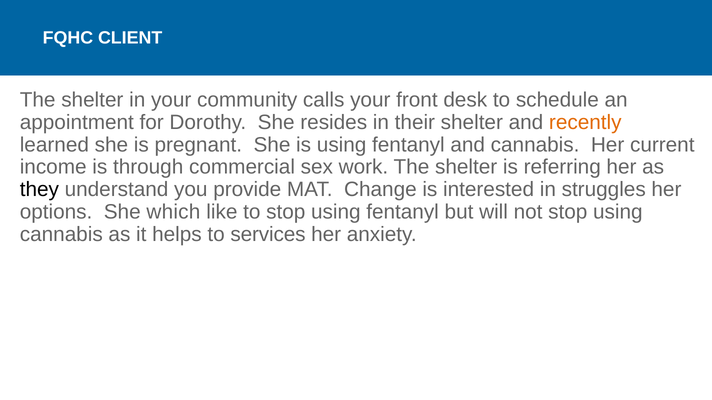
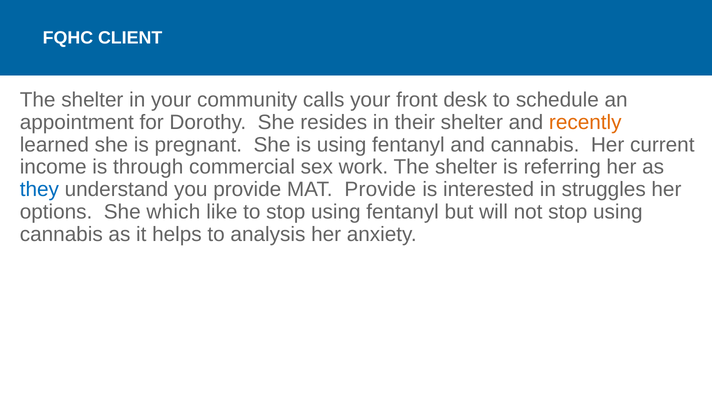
they colour: black -> blue (39, 190)
MAT Change: Change -> Provide (380, 190)
services: services -> analysis (268, 235)
